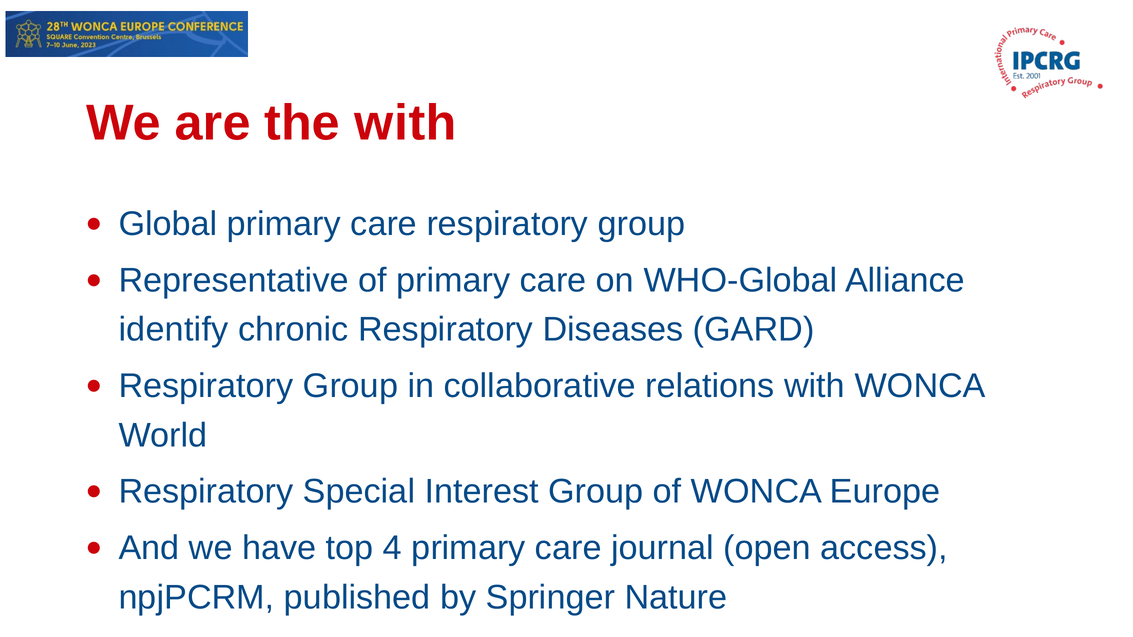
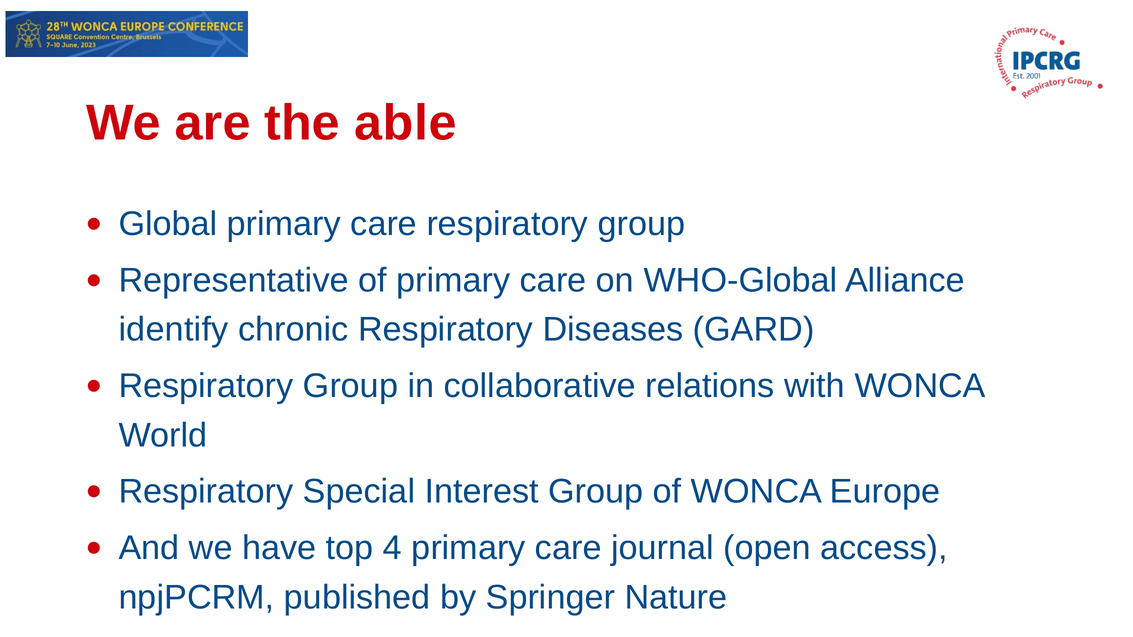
the with: with -> able (405, 123)
